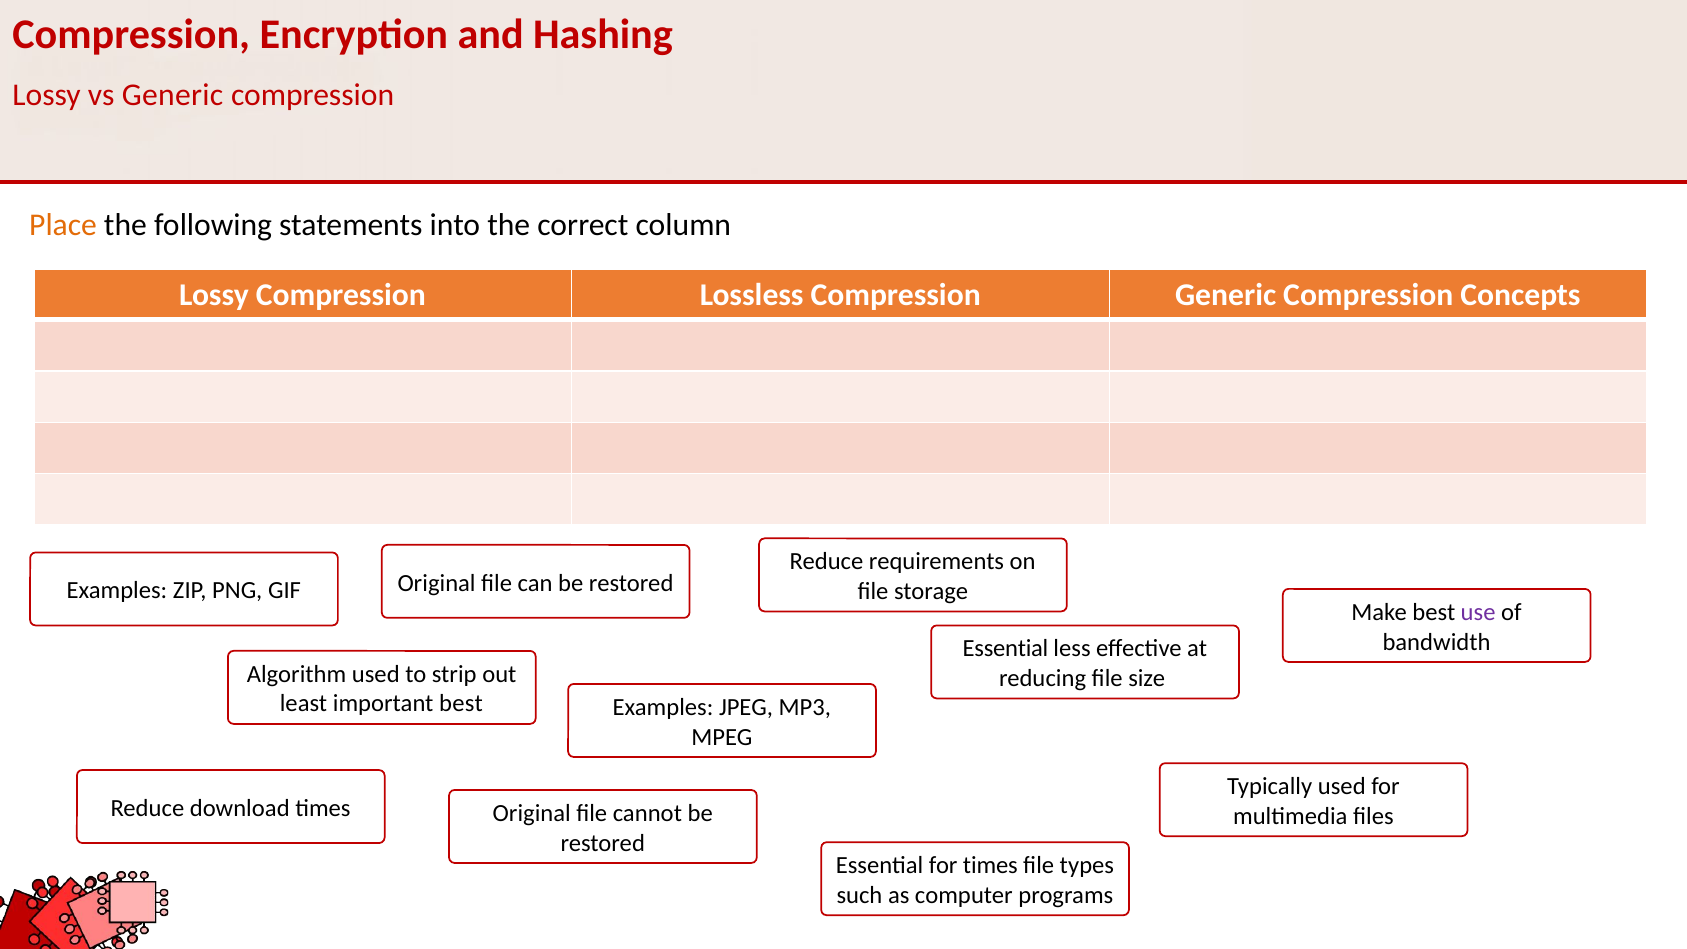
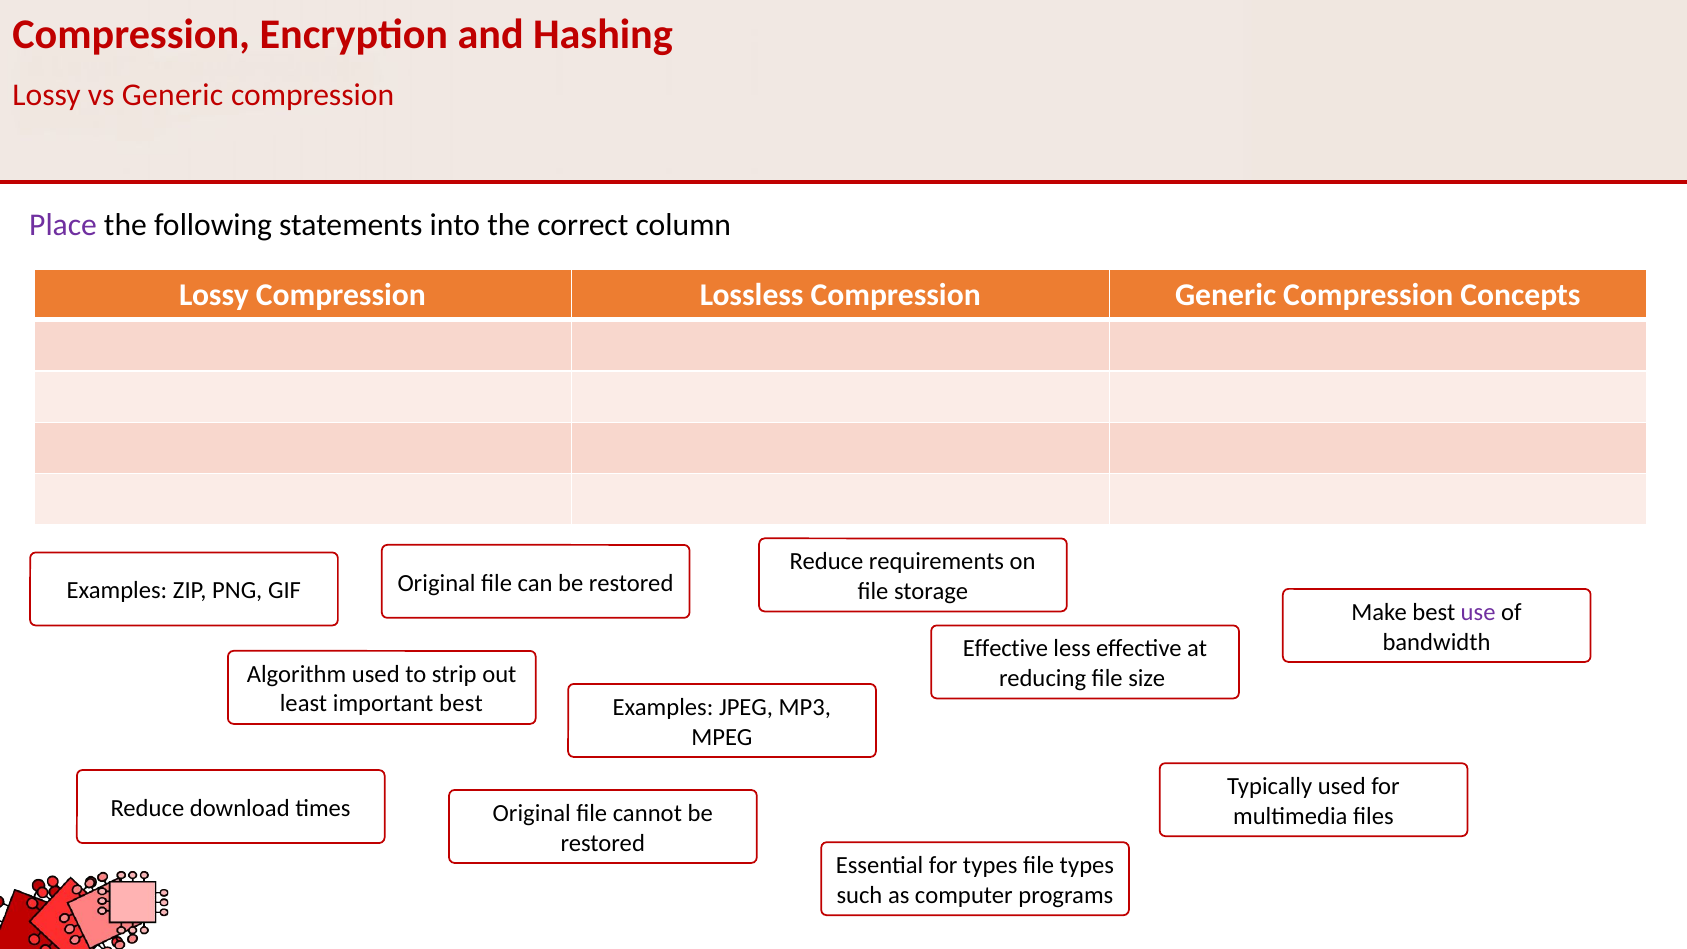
Place colour: orange -> purple (63, 225)
Essential: Essential -> Effective (1005, 649)
for times: times -> types (990, 866)
